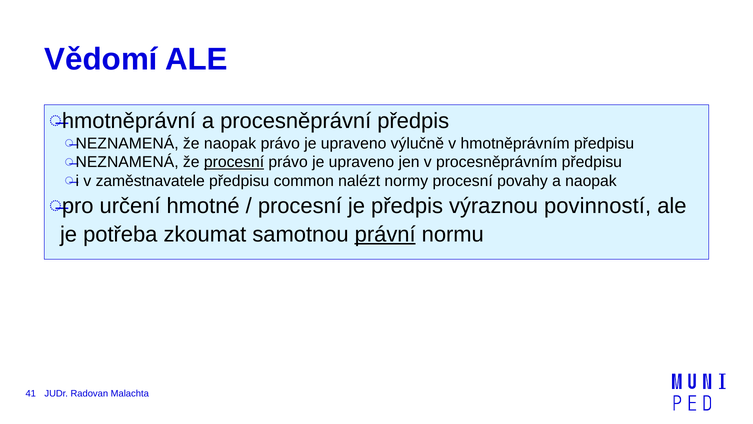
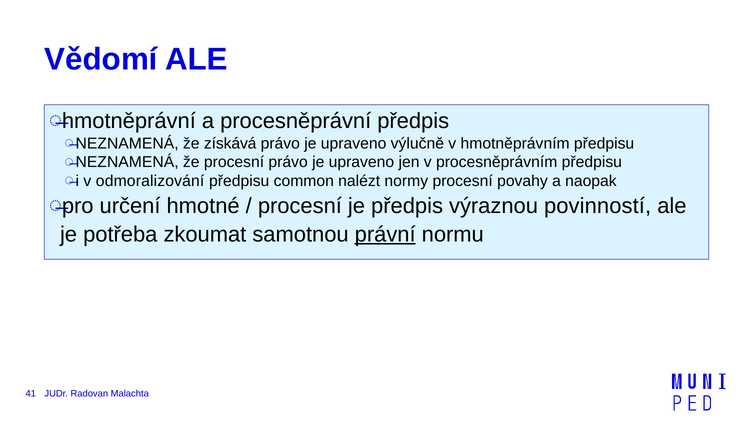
že naopak: naopak -> získává (230, 143)
procesní underline: present -> none (234, 162)
zaměstnavatele: zaměstnavatele -> odmoralizování (150, 181)
